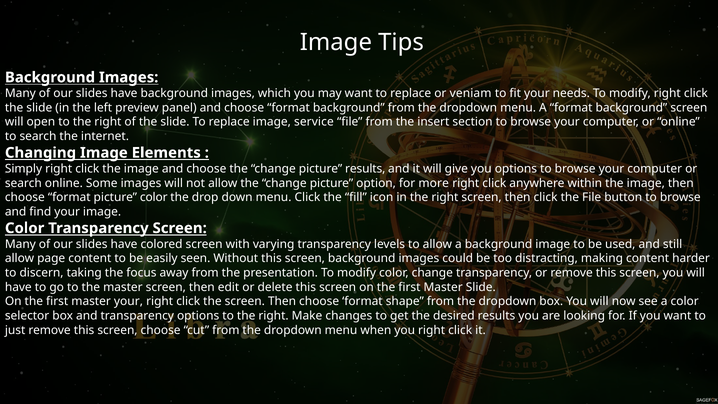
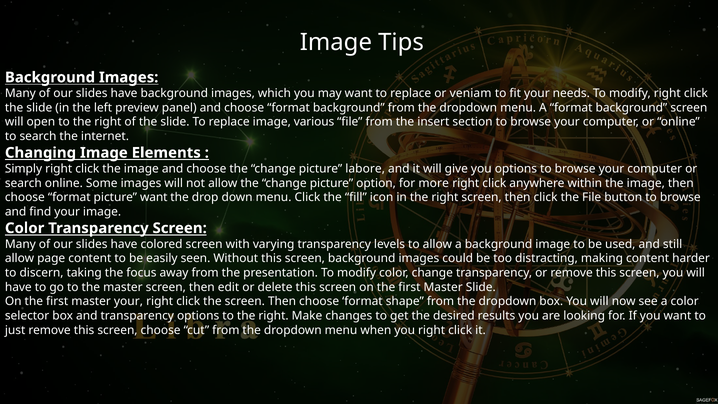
service: service -> various (314, 122)
picture results: results -> labore (365, 169)
picture color: color -> want (154, 197)
